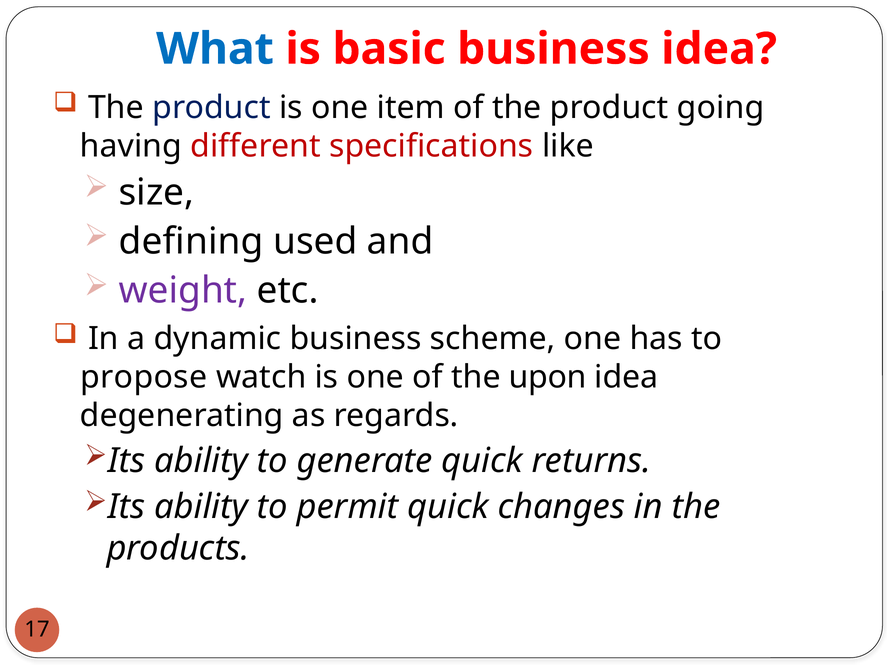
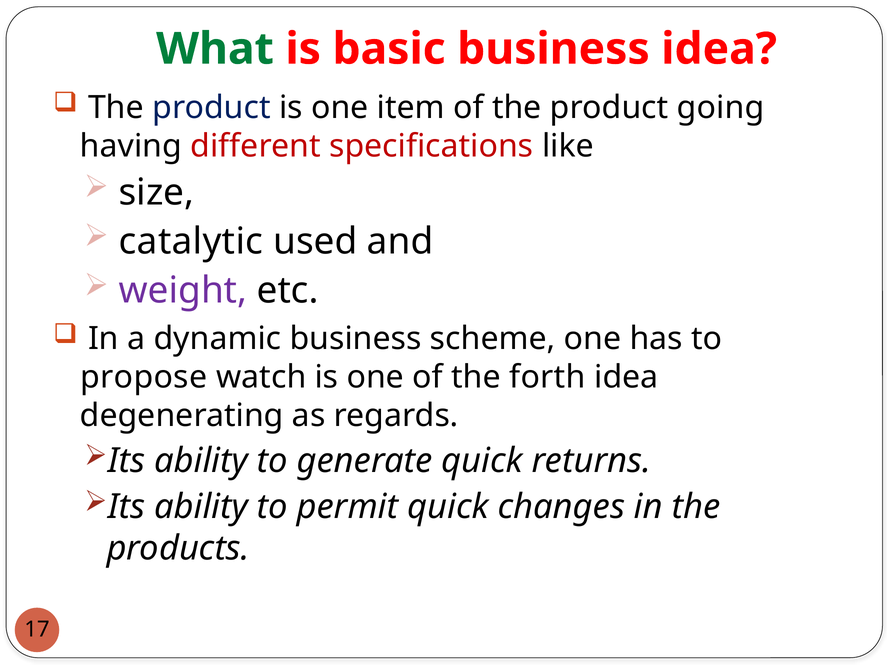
What colour: blue -> green (215, 49)
defining: defining -> catalytic (191, 241)
upon: upon -> forth (547, 377)
